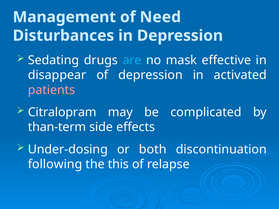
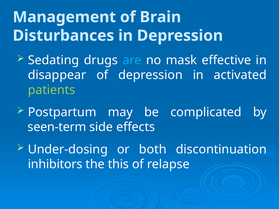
Need: Need -> Brain (160, 17)
patients colour: pink -> light green (52, 90)
Citralopram: Citralopram -> Postpartum (62, 112)
than-term: than-term -> seen-term (57, 127)
following: following -> inhibitors (55, 164)
